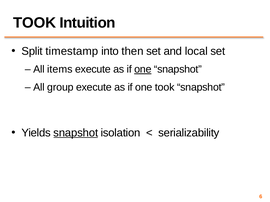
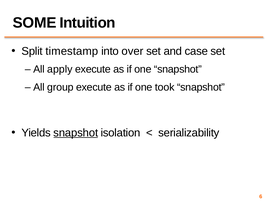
TOOK: TOOK -> SOME (35, 23)
then: then -> over (133, 51)
local: local -> case (196, 51)
items: items -> apply (60, 69)
one underline: present -> none (143, 69)
